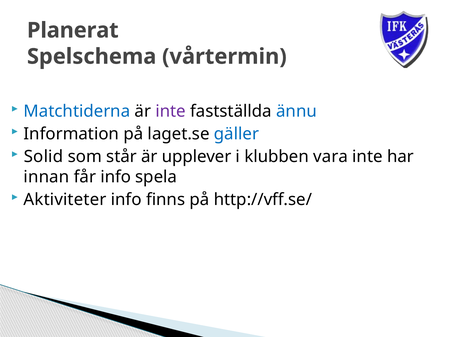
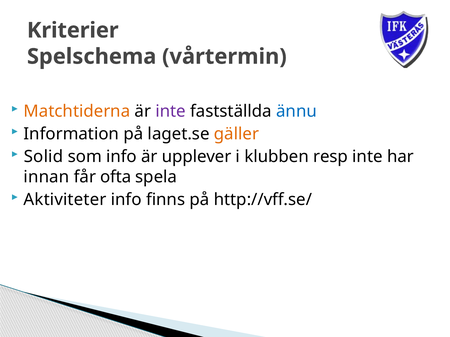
Planerat: Planerat -> Kriterier (73, 30)
Matchtiderna colour: blue -> orange (77, 111)
gäller colour: blue -> orange (236, 134)
som står: står -> info (122, 157)
vara: vara -> resp (331, 157)
får info: info -> ofta (116, 177)
